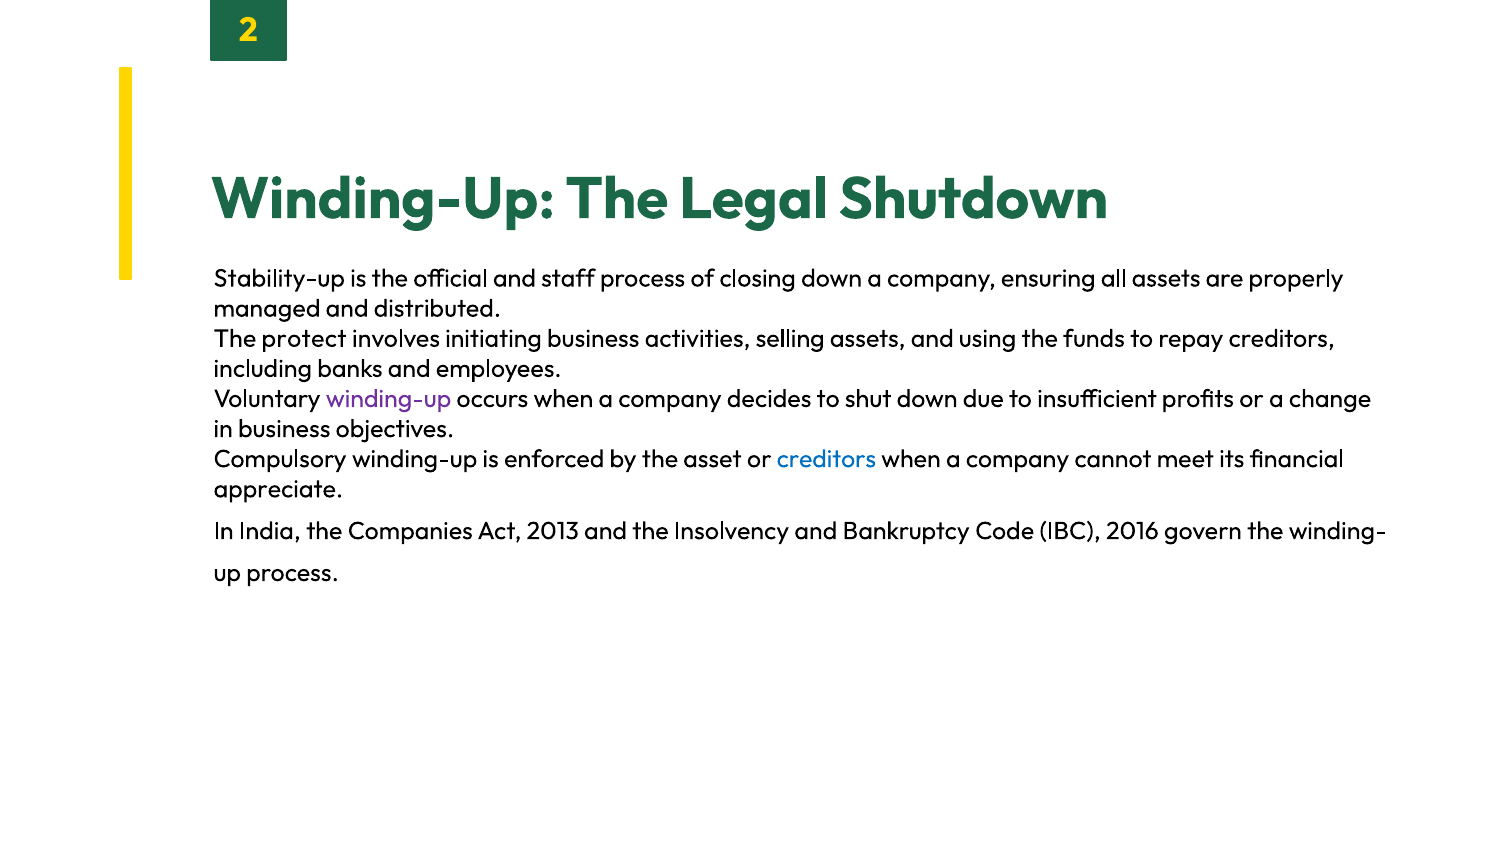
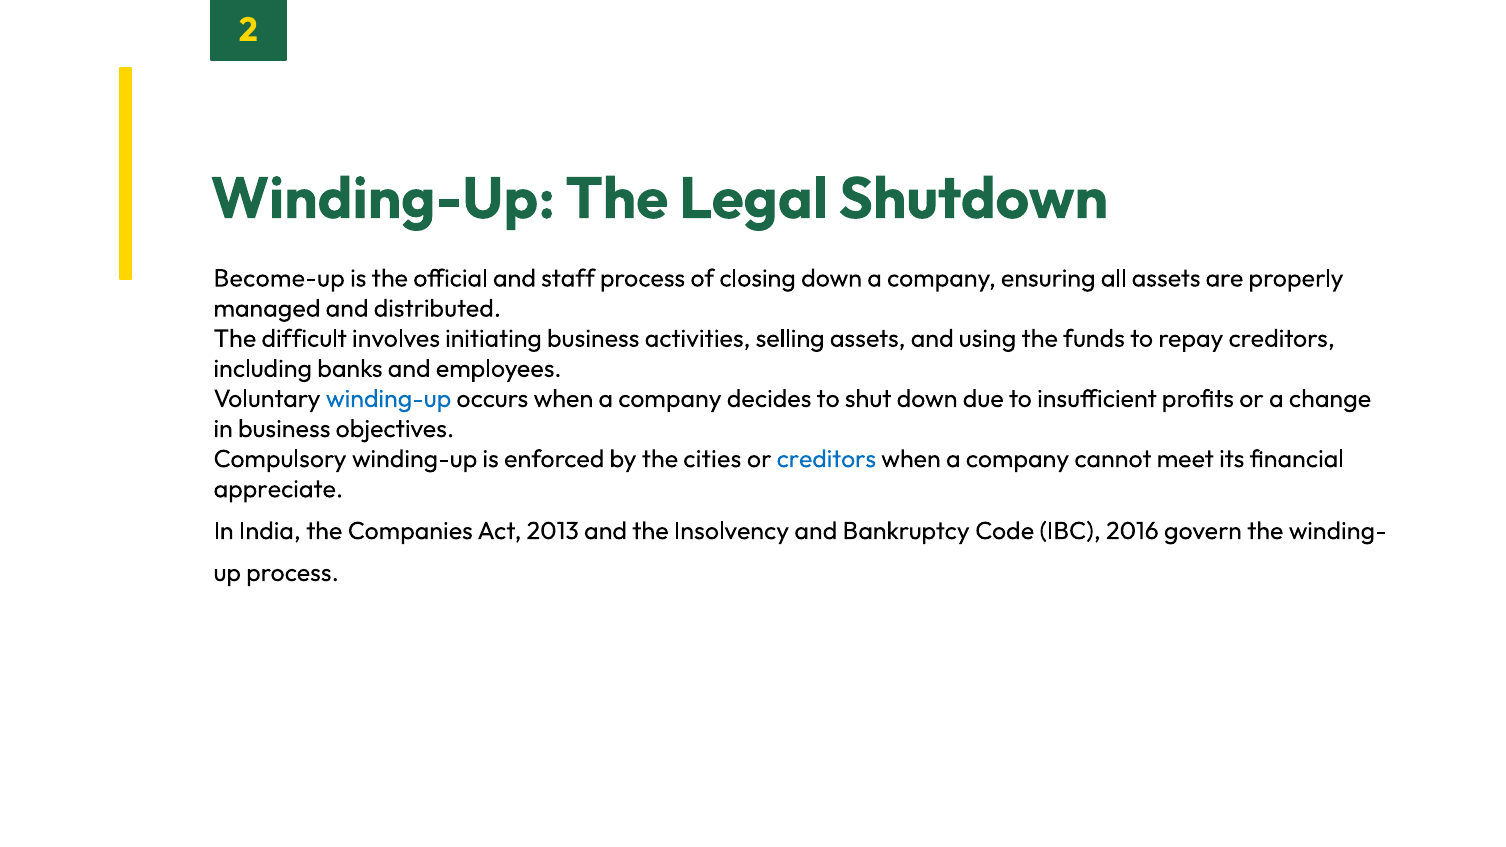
Stability-up: Stability-up -> Become-up (279, 278)
protect: protect -> difficult (304, 339)
winding-up colour: purple -> blue (389, 399)
asset: asset -> cities (712, 459)
